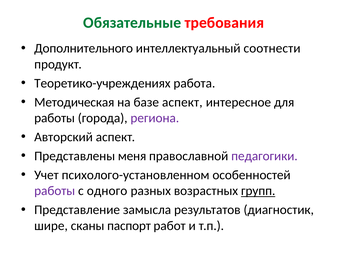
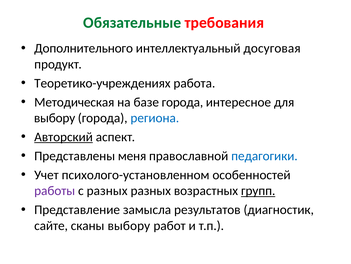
соотнести: соотнести -> досуговая (272, 48)
базе аспект: аспект -> города (182, 102)
работы: работы -> выбору (55, 118)
региона colour: purple -> blue (155, 118)
Авторский underline: none -> present (64, 137)
педагогики colour: purple -> blue (264, 156)
с одного: одного -> разных (107, 190)
шире: шире -> сайте (51, 225)
сканы паспорт: паспорт -> выбору (129, 225)
